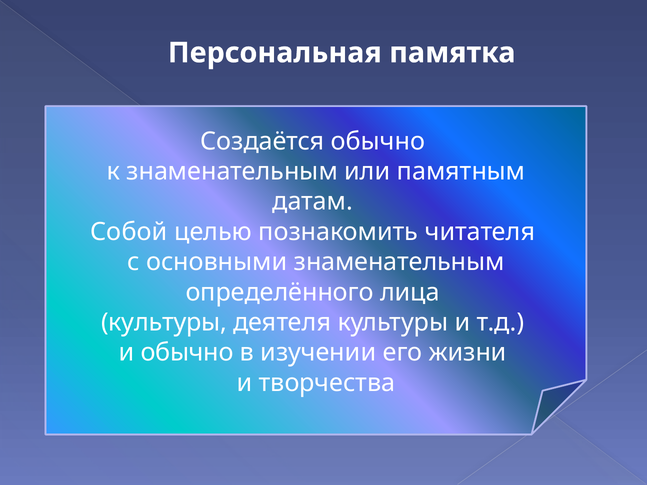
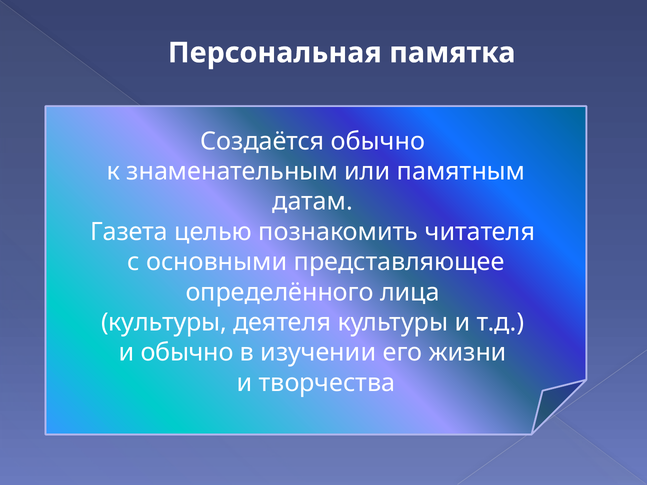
Собой: Собой -> Газета (129, 232)
основными знаменательным: знаменательным -> представляющее (399, 262)
